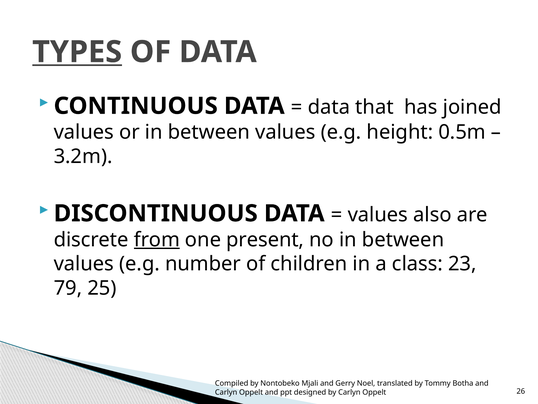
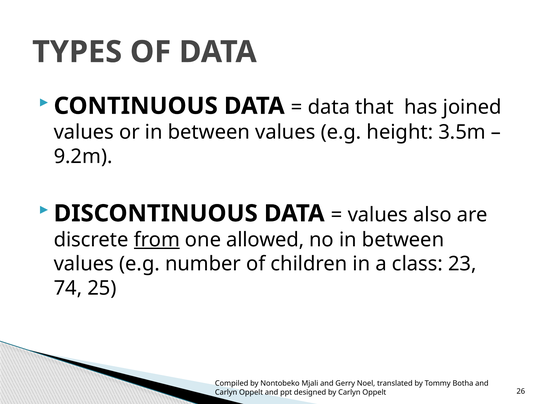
TYPES underline: present -> none (77, 52)
0.5m: 0.5m -> 3.5m (462, 132)
3.2m: 3.2m -> 9.2m (83, 156)
present: present -> allowed (265, 239)
79: 79 -> 74 (68, 288)
